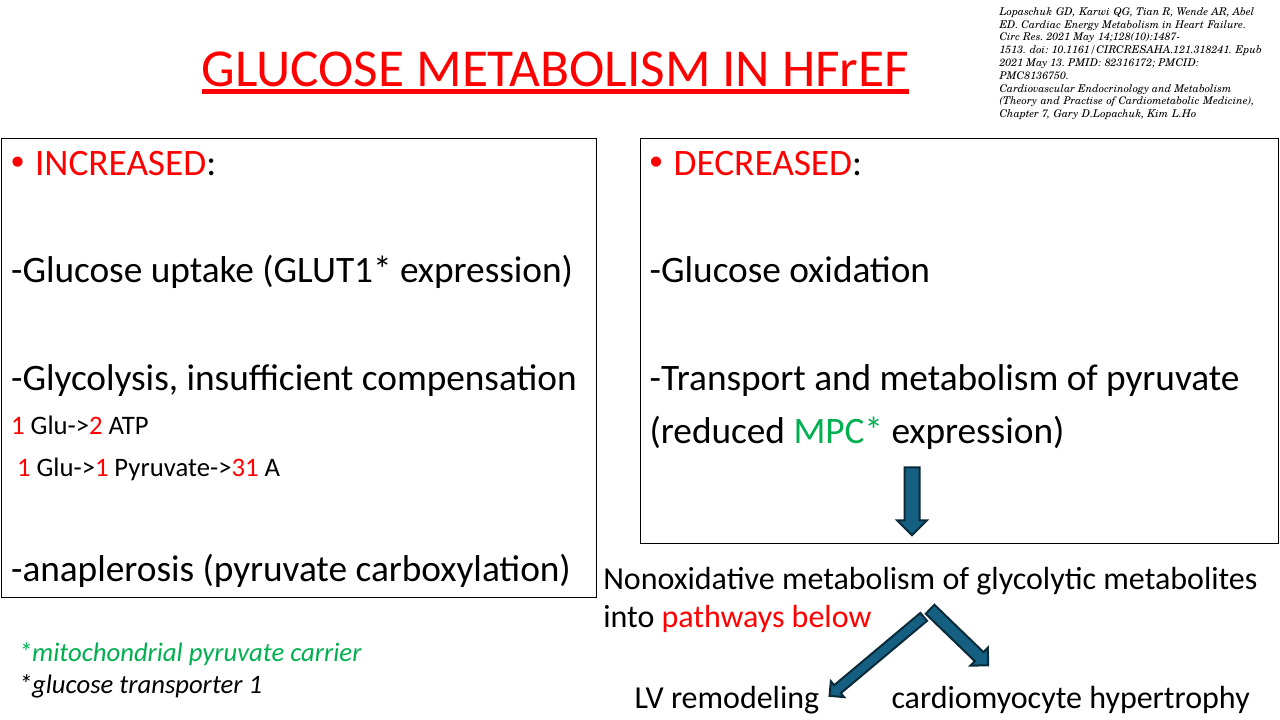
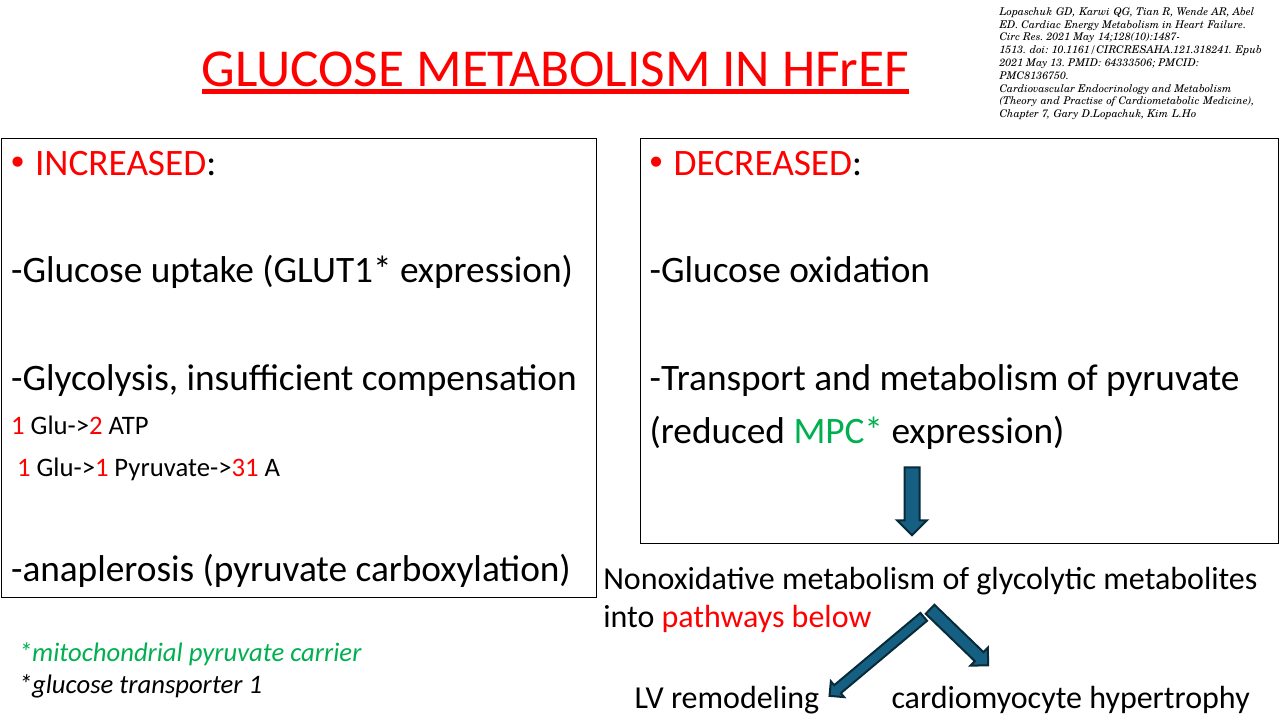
82316172: 82316172 -> 64333506 (1130, 63)
